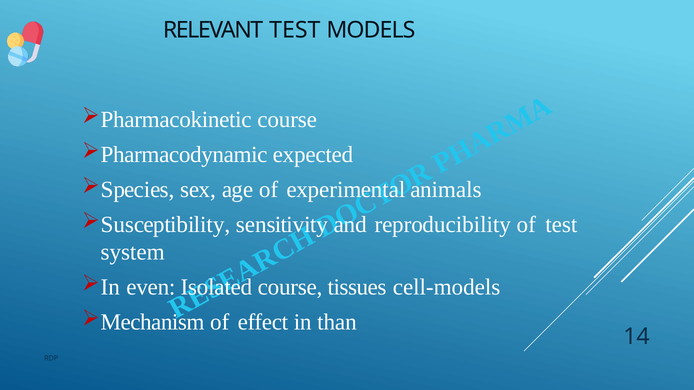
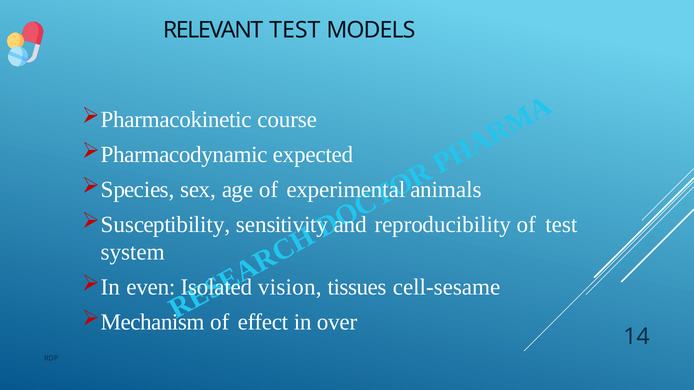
course: course -> vision (290, 287)
cell-models: cell-models -> cell-sesame (447, 287)
than: than -> over (337, 322)
